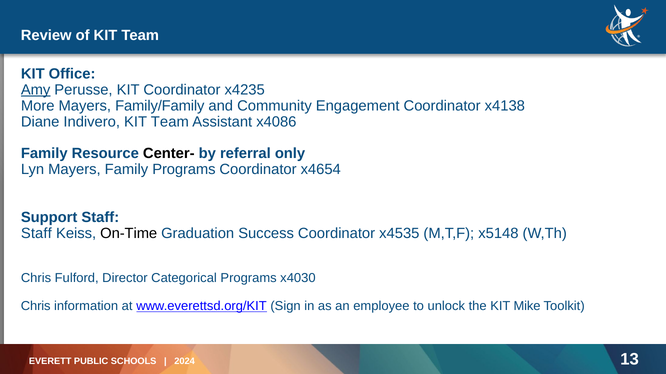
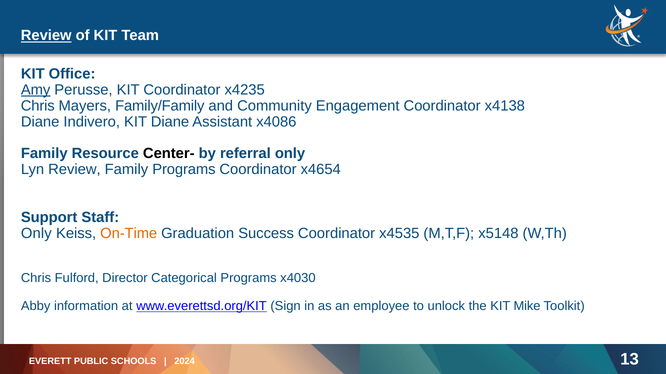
Review underline: none -> present (46, 36)
More: More -> Chris (38, 106)
Indivero KIT Team: Team -> Diane (170, 122)
Lyn Mayers: Mayers -> Review (74, 170)
Staff: Staff -> Only (36, 234)
On-Time colour: black -> orange (129, 234)
Chris: Chris -> Abby (36, 307)
